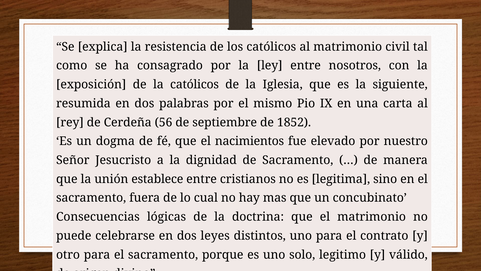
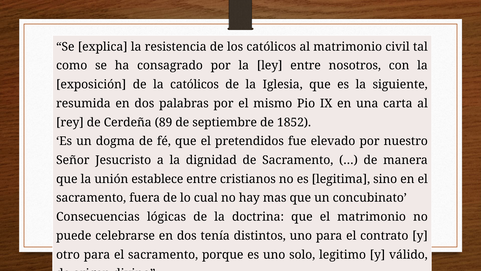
56: 56 -> 89 (164, 122)
nacimientos: nacimientos -> pretendidos (249, 141)
leyes: leyes -> tenía (215, 235)
